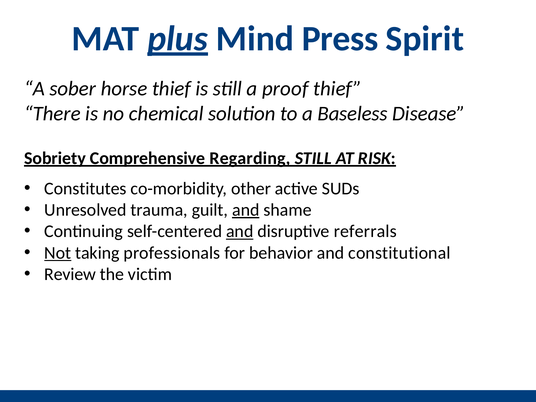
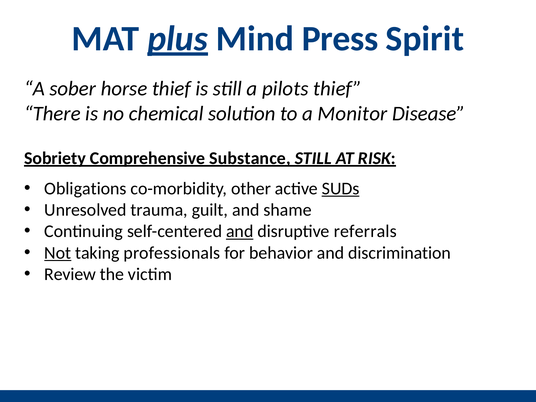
proof: proof -> pilots (285, 89)
Baseless: Baseless -> Monitor (352, 114)
Regarding: Regarding -> Substance (250, 158)
Constitutes: Constitutes -> Obligations (85, 189)
SUDs underline: none -> present (341, 189)
and underline: present -> none (246, 210)
constitutional: constitutional -> discrimination (400, 253)
